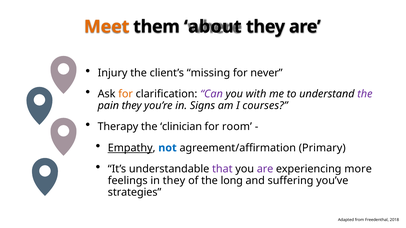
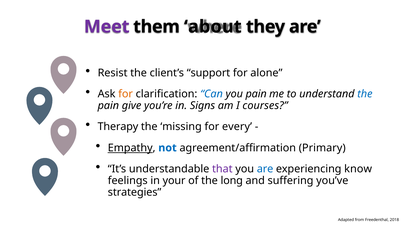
Meet colour: orange -> purple (107, 27)
Injury: Injury -> Resist (113, 73)
missing: missing -> support (208, 73)
never: never -> alone (266, 73)
Can colour: purple -> blue (212, 94)
you with: with -> pain (256, 94)
the colour: purple -> blue (365, 94)
pain they: they -> give (132, 106)
clinician: clinician -> missing (181, 127)
room: room -> every (237, 127)
are colour: purple -> blue (265, 169)
more: more -> know (358, 169)
in they: they -> your (174, 181)
